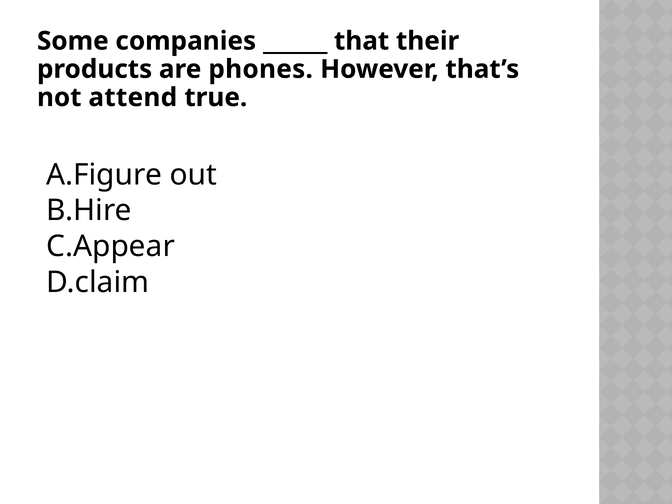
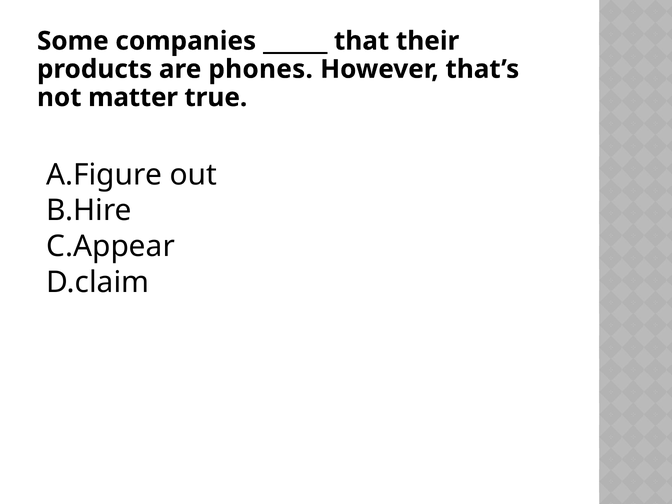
attend: attend -> matter (133, 97)
